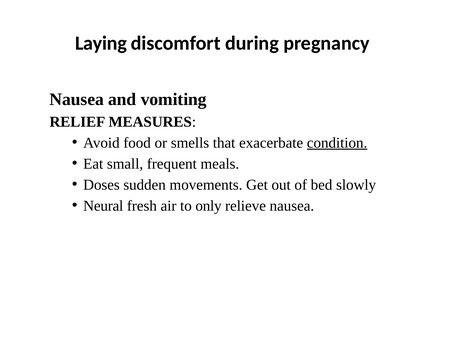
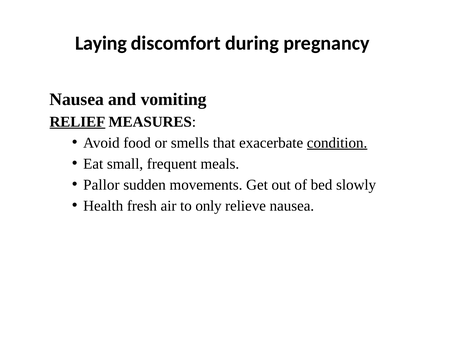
RELIEF underline: none -> present (77, 122)
Doses: Doses -> Pallor (101, 185)
Neural: Neural -> Health (103, 206)
